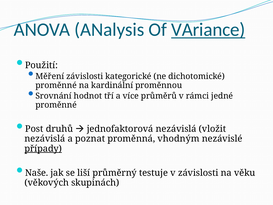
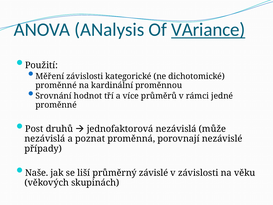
vložit: vložit -> může (212, 129)
vhodným: vhodným -> porovnají (179, 139)
případy underline: present -> none (43, 148)
testuje: testuje -> závislé (154, 173)
